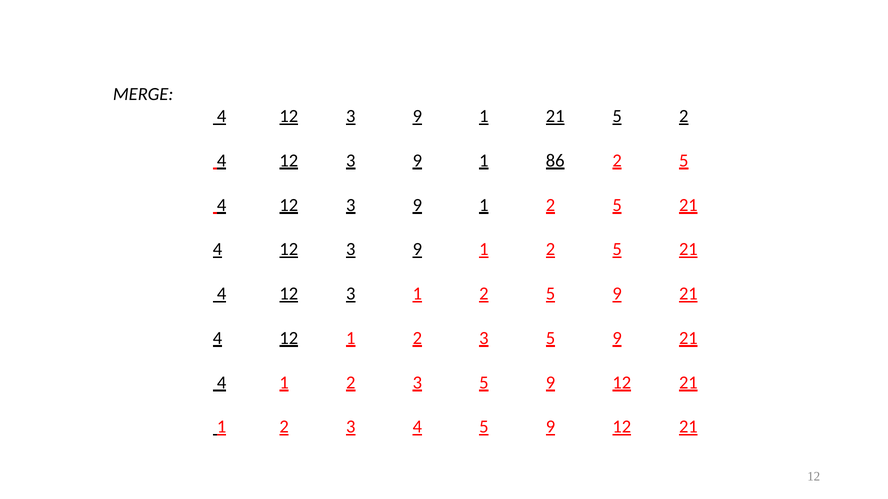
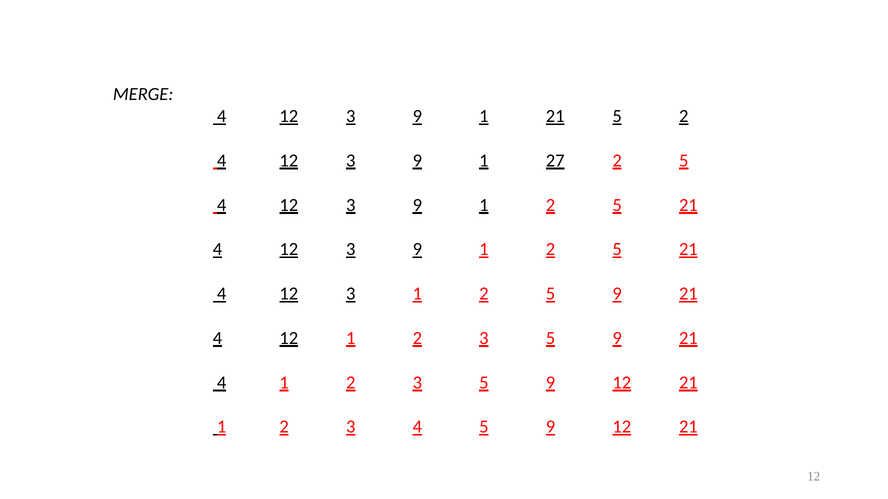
86: 86 -> 27 (555, 161)
